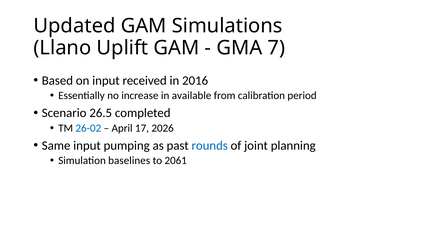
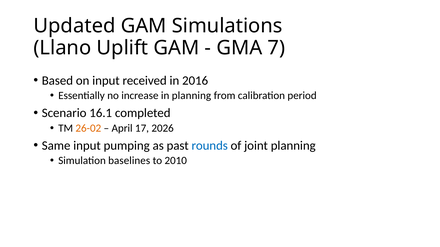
in available: available -> planning (191, 96)
26.5: 26.5 -> 16.1 (101, 113)
26-02 colour: blue -> orange (88, 128)
2061: 2061 -> 2010 (176, 161)
